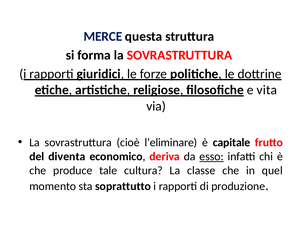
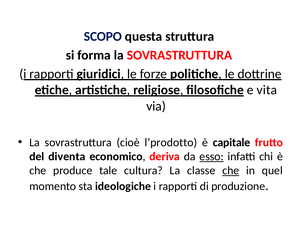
MERCE: MERCE -> SCOPO (103, 36)
l’eliminare: l’eliminare -> l’prodotto (171, 142)
che underline: none -> present (231, 170)
soprattutto: soprattutto -> ideologiche (123, 186)
